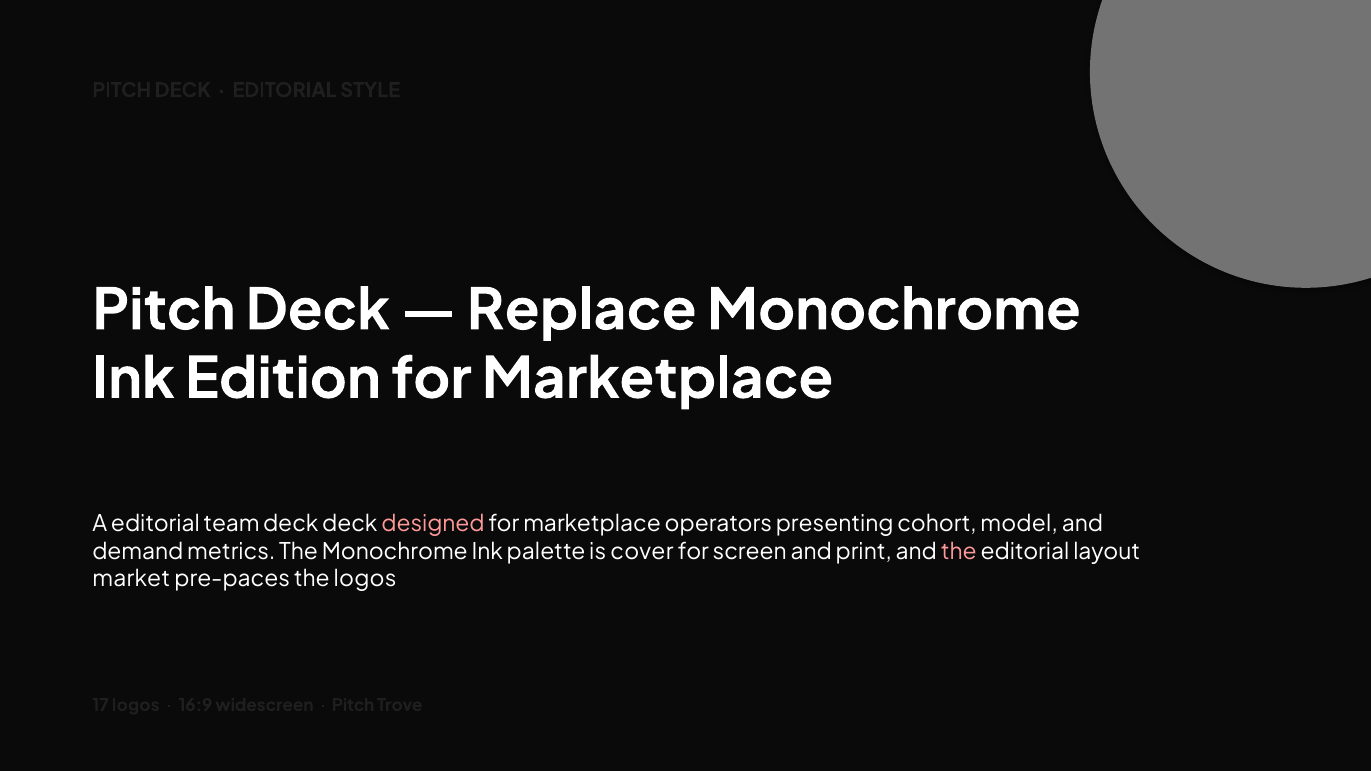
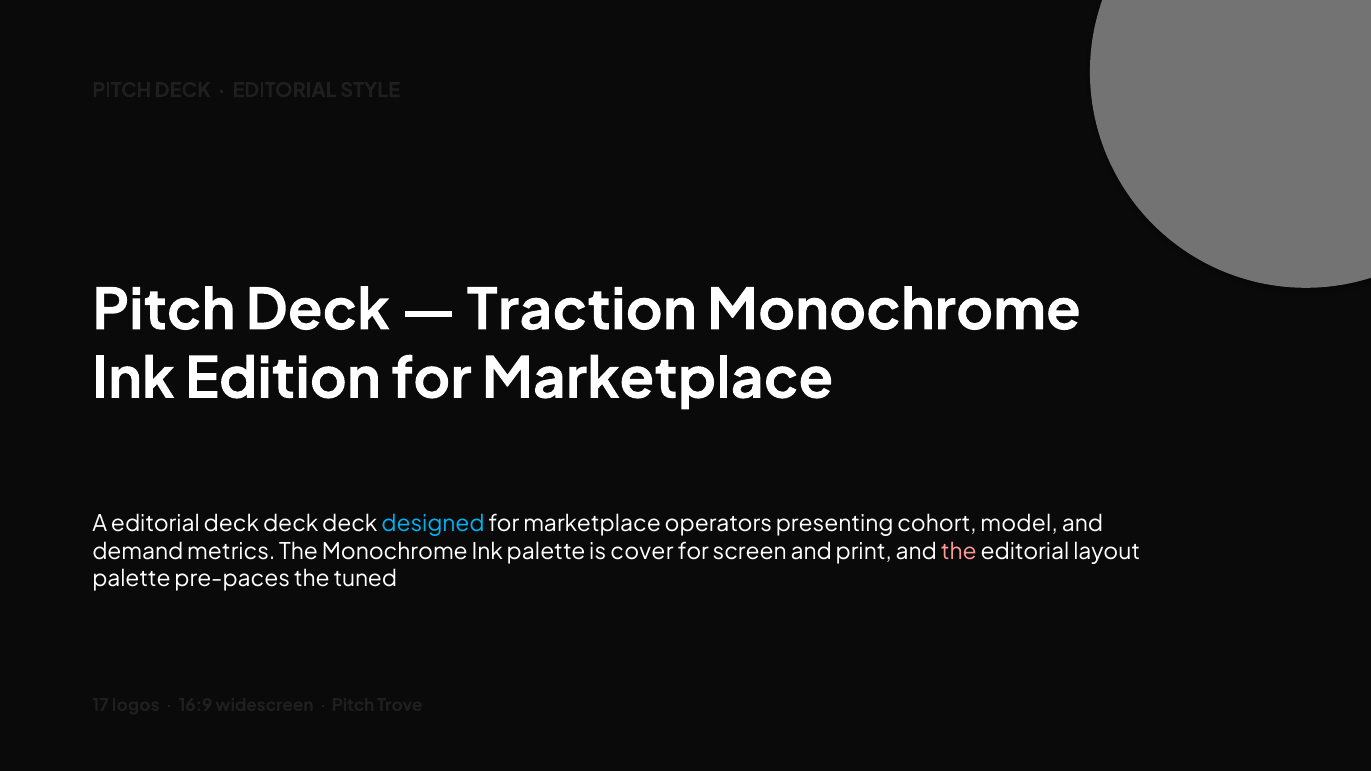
Replace: Replace -> Traction (582, 311)
editorial team: team -> deck (231, 524)
designed colour: pink -> light blue (433, 524)
market: market -> palette (132, 579)
the logos: logos -> tuned (365, 579)
